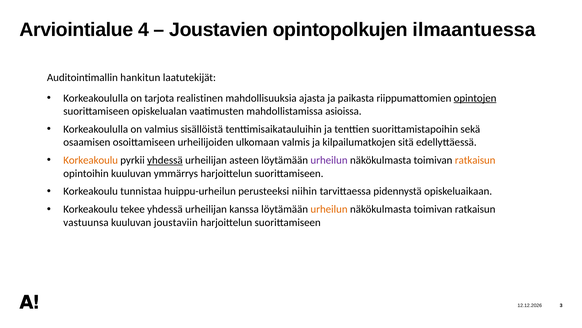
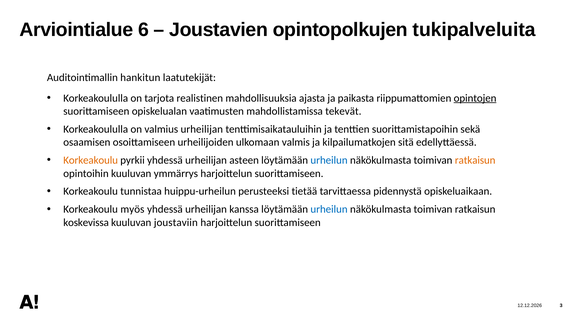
4: 4 -> 6 (144, 30)
ilmaantuessa: ilmaantuessa -> tukipalveluita (474, 30)
asioissa: asioissa -> tekevät (343, 111)
valmius sisällöistä: sisällöistä -> urheilijan (202, 129)
yhdessä underline: present -> none (165, 160)
urheilun colour: purple -> blue (329, 160)
niihin: niihin -> tietää (304, 191)
tekee: tekee -> myös (132, 209)
urheilun colour: orange -> blue (329, 209)
vastuunsa: vastuunsa -> koskevissa (86, 222)
